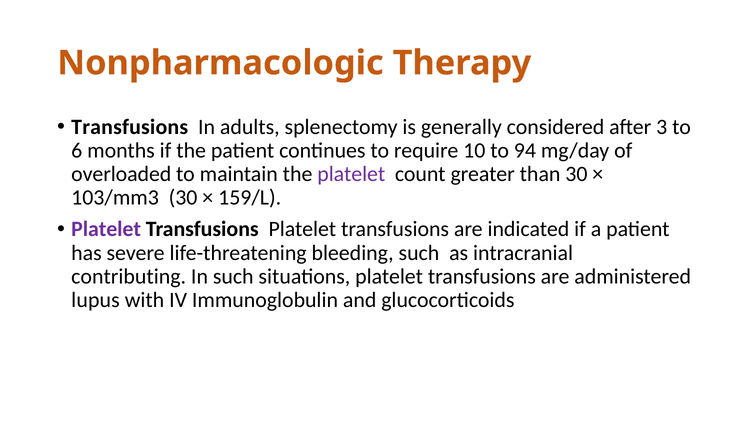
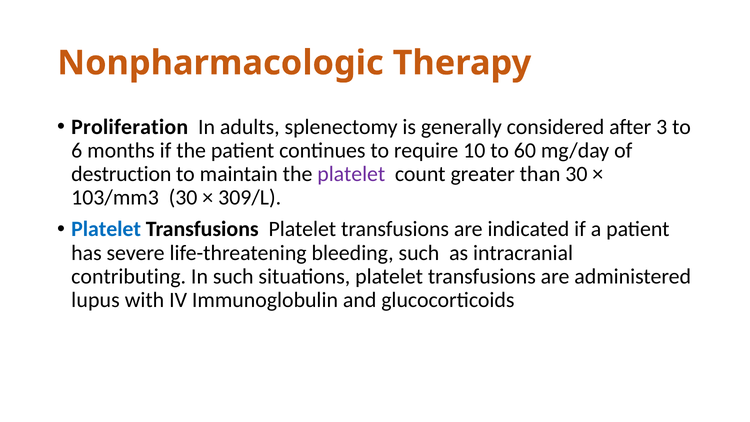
Transfusions: Transfusions -> Proliferation (130, 127)
94: 94 -> 60 (525, 150)
overloaded: overloaded -> destruction (121, 174)
159/L: 159/L -> 309/L (250, 198)
Platelet colour: purple -> blue (106, 229)
